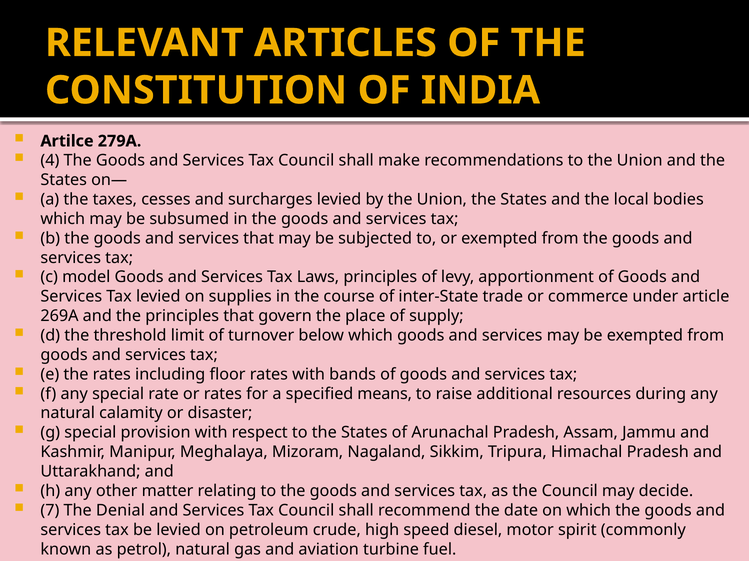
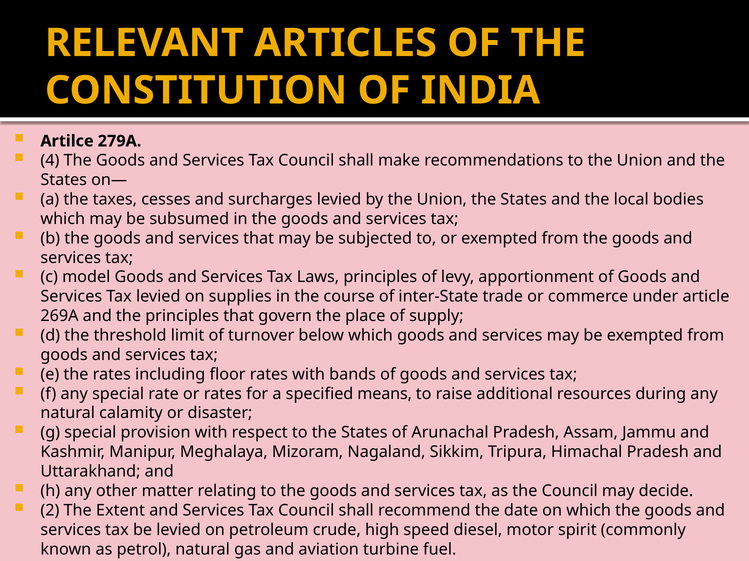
7: 7 -> 2 (50, 511)
Denial: Denial -> Extent (120, 511)
